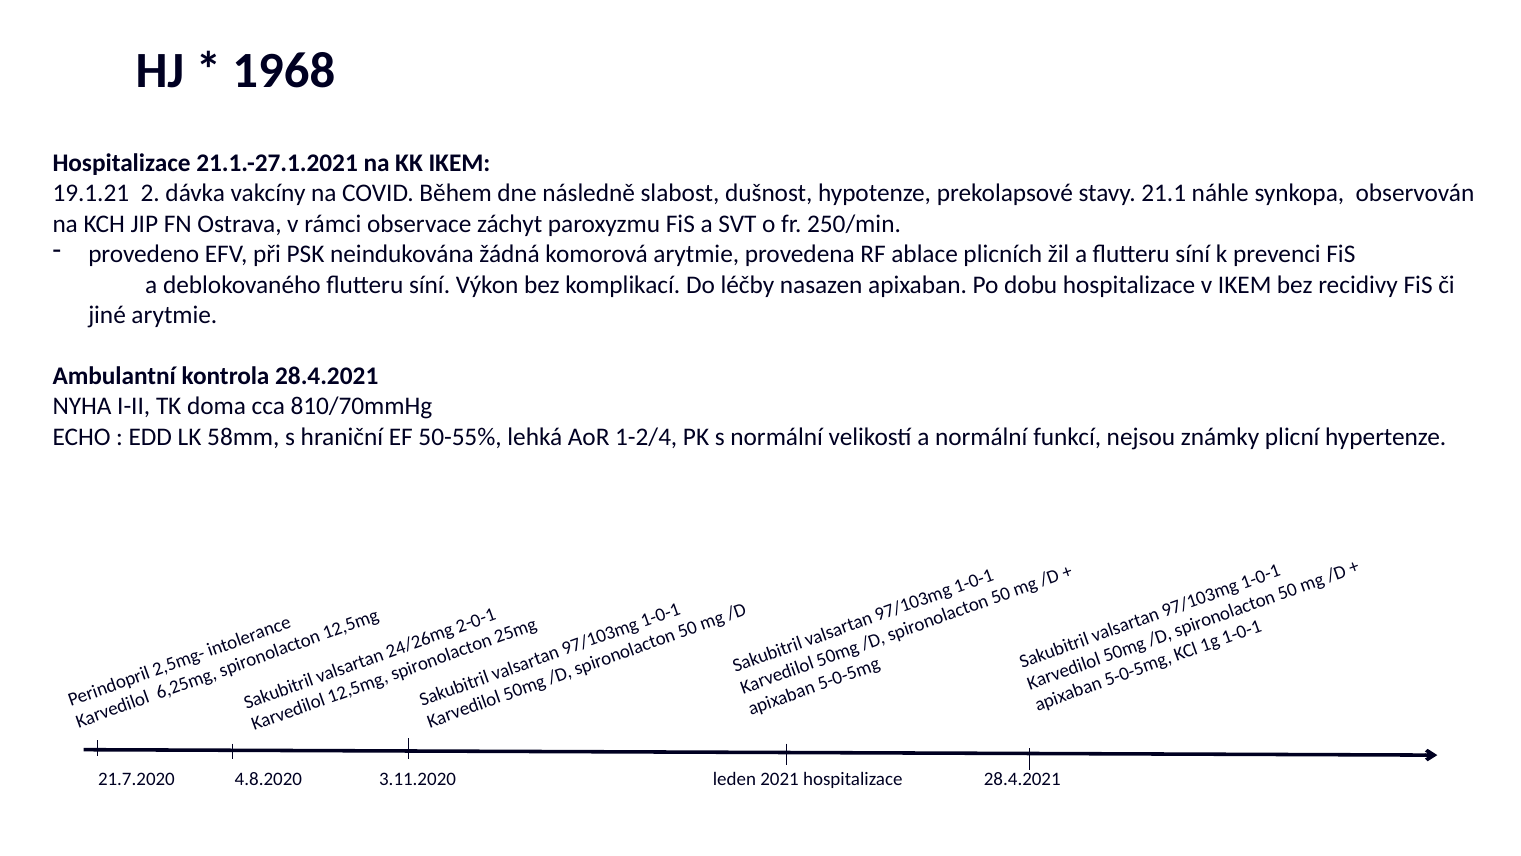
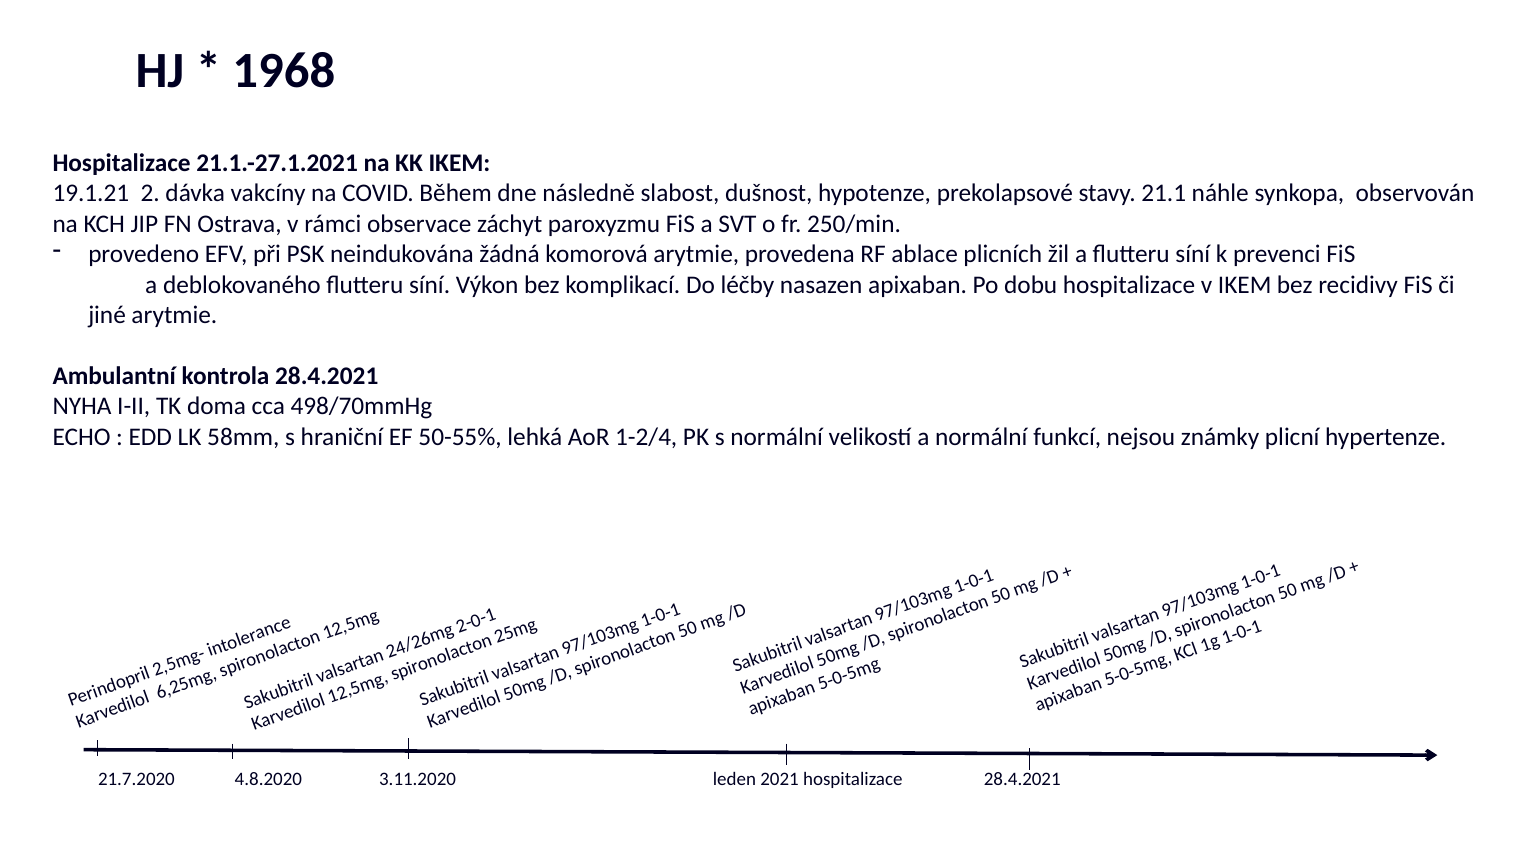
810/70mmHg: 810/70mmHg -> 498/70mmHg (361, 406)
